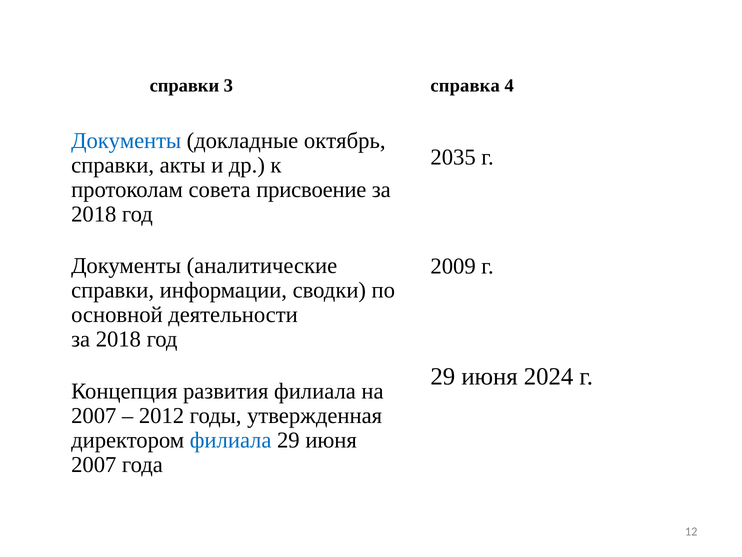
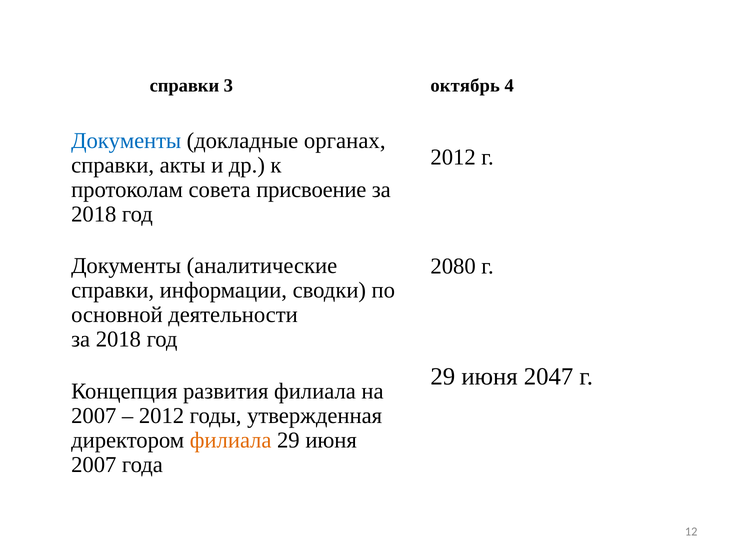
справка: справка -> октябрь (465, 86)
октябрь: октябрь -> органах (345, 141)
2035: 2035 -> 2012 (453, 157)
2009: 2009 -> 2080 (453, 266)
2024: 2024 -> 2047 (549, 376)
филиала colour: blue -> orange (231, 440)
